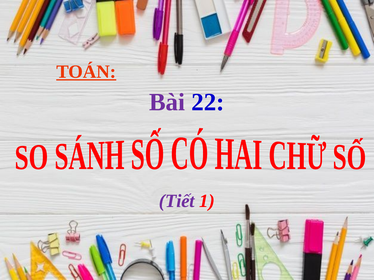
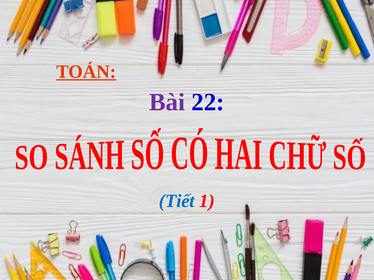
Tiết colour: purple -> blue (177, 201)
